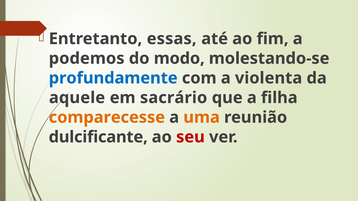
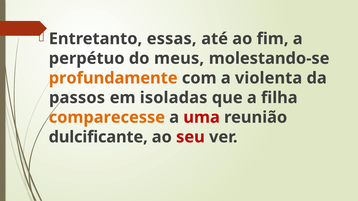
podemos: podemos -> perpétuo (87, 58)
modo: modo -> meus (179, 58)
profundamente colour: blue -> orange (113, 78)
aquele: aquele -> passos (77, 98)
sacrário: sacrário -> isoladas (174, 98)
uma colour: orange -> red (202, 118)
